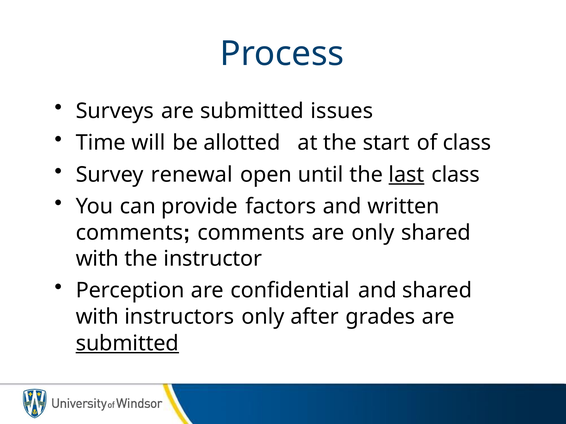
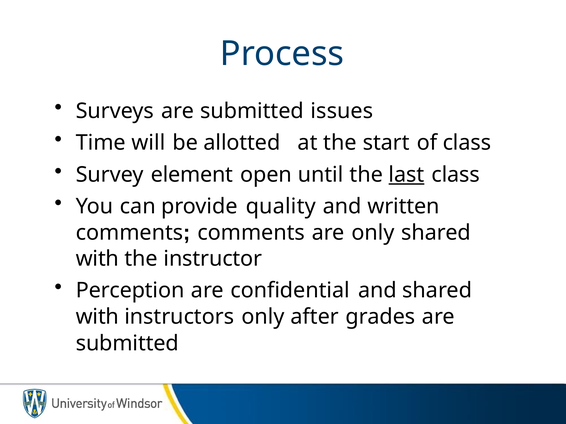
renewal: renewal -> element (192, 175)
factors: factors -> quality (281, 207)
submitted underline: present -> none (127, 344)
